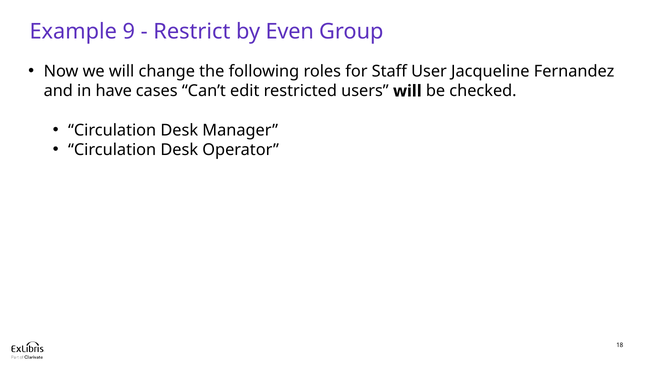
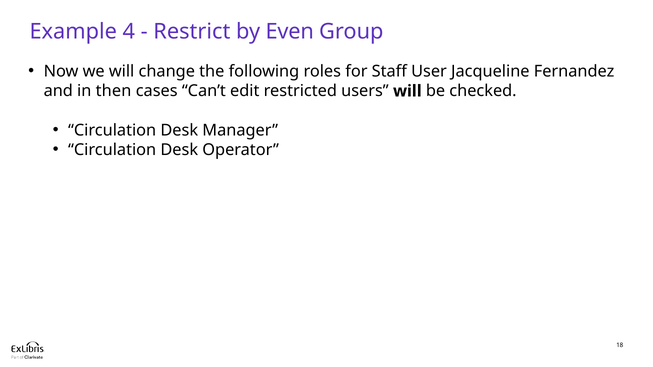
9: 9 -> 4 (129, 31)
have: have -> then (114, 91)
